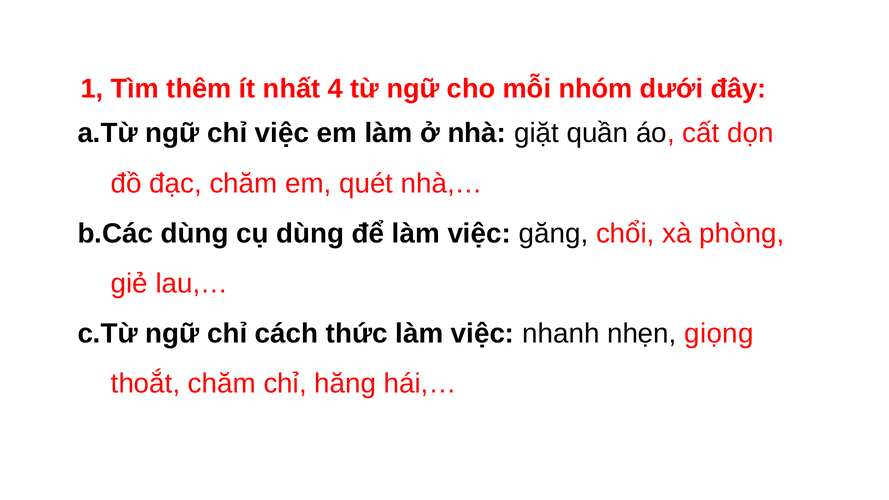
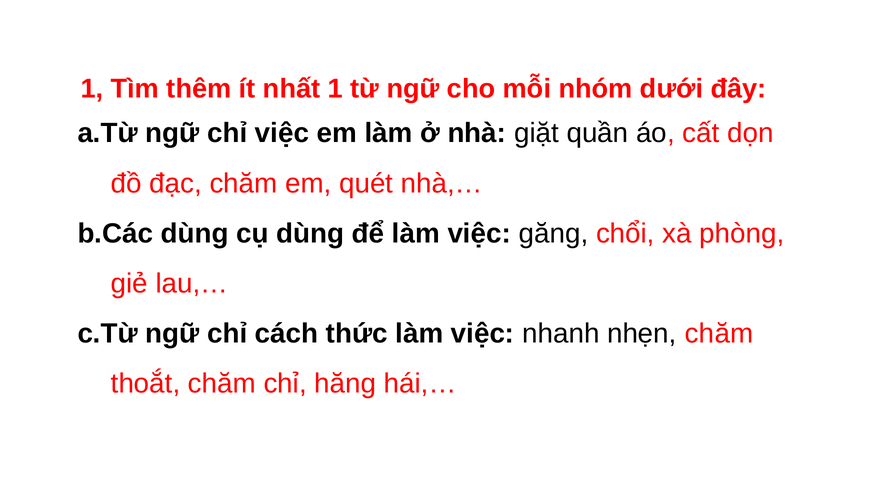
nhất 4: 4 -> 1 (335, 89)
nhẹn giọng: giọng -> chăm (719, 333)
